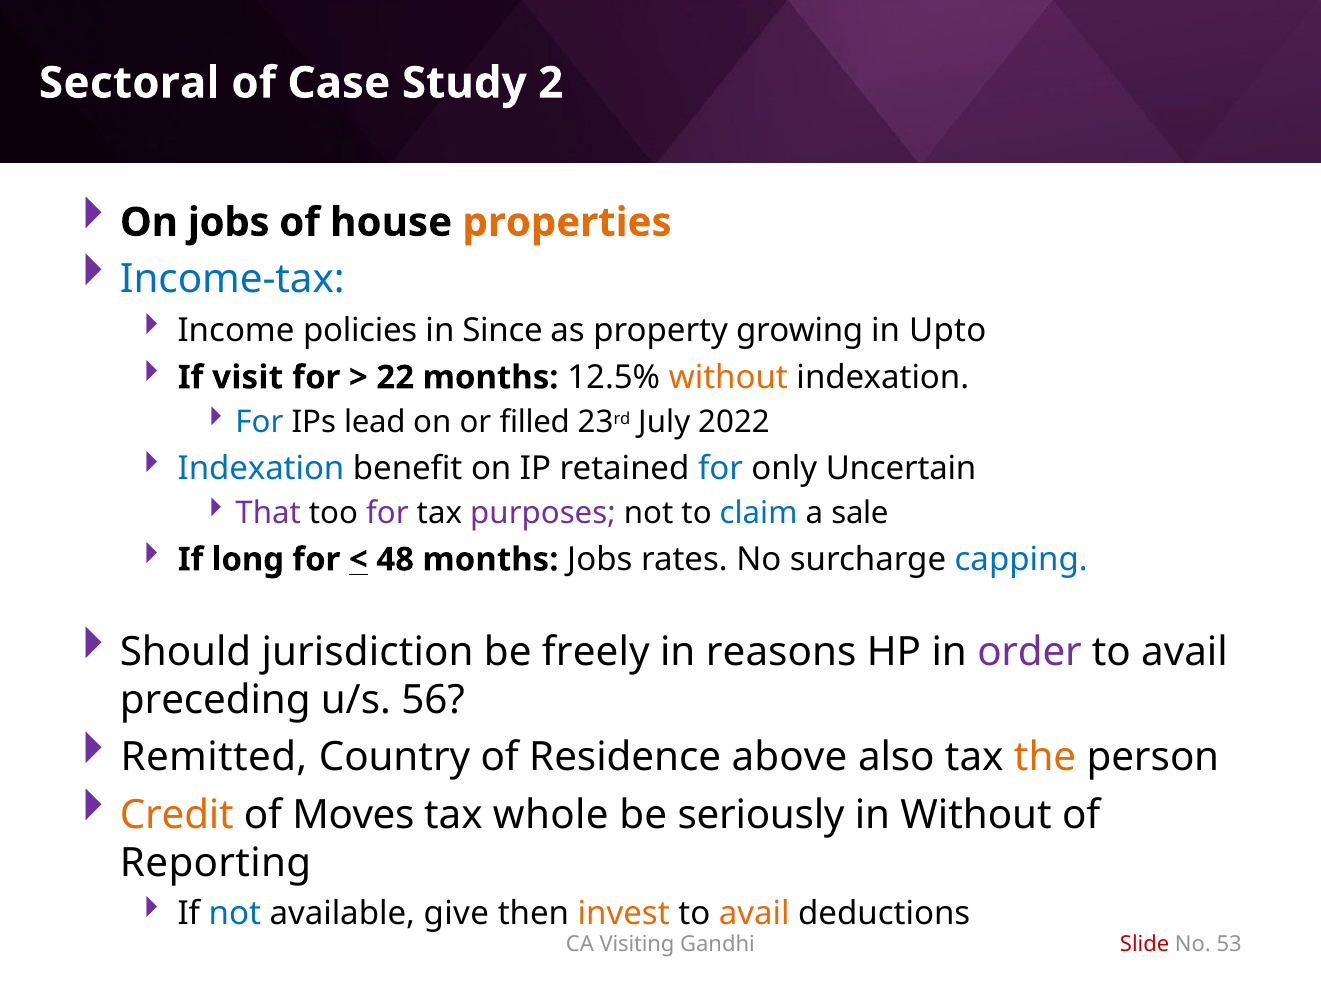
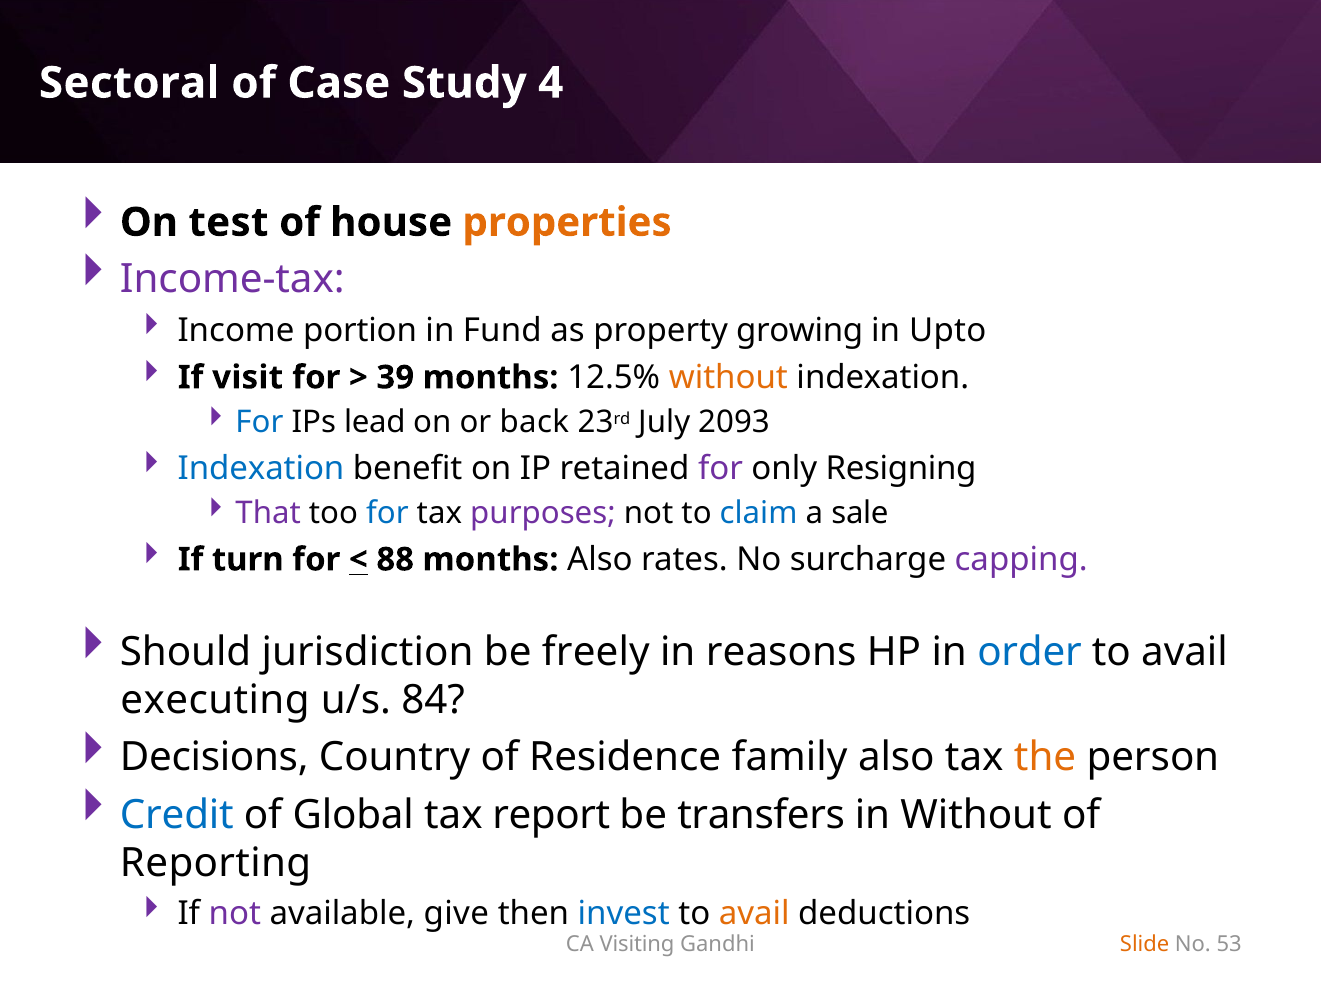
2: 2 -> 4 (551, 83)
On jobs: jobs -> test (228, 222)
Income-tax colour: blue -> purple (232, 280)
policies: policies -> portion (360, 330)
Since: Since -> Fund (502, 330)
22: 22 -> 39 (395, 377)
filled: filled -> back (534, 422)
2022: 2022 -> 2093 (734, 422)
for colour: blue -> purple (720, 468)
Uncertain: Uncertain -> Resigning (901, 468)
for colour: purple -> blue (387, 513)
long: long -> turn (248, 559)
48: 48 -> 88 (395, 559)
months Jobs: Jobs -> Also (600, 559)
capping colour: blue -> purple (1021, 559)
order colour: purple -> blue (1030, 652)
preceding: preceding -> executing (215, 700)
56: 56 -> 84 (433, 700)
Remitted: Remitted -> Decisions (214, 757)
above: above -> family (790, 757)
Credit colour: orange -> blue (177, 814)
Moves: Moves -> Global (353, 814)
whole: whole -> report (551, 814)
seriously: seriously -> transfers (761, 814)
not colour: blue -> purple (235, 914)
invest colour: orange -> blue (624, 914)
Slide colour: red -> orange (1145, 944)
